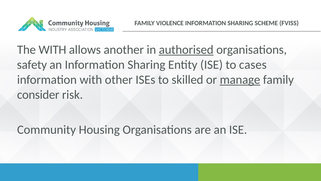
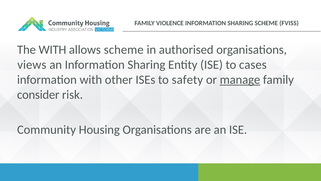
allows another: another -> scheme (124, 50)
authorised underline: present -> none (186, 50)
safety: safety -> views (32, 65)
skilled: skilled -> safety (187, 80)
